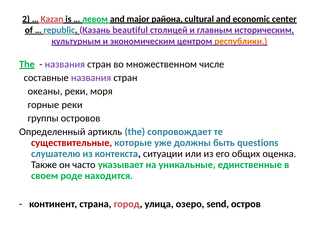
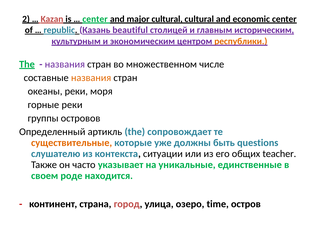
левом: левом -> center (95, 19)
major района: района -> cultural (167, 19)
названия colour: purple -> orange (91, 78)
существительные colour: red -> orange (72, 143)
оценка: оценка -> teacher (279, 154)
send: send -> time (218, 204)
